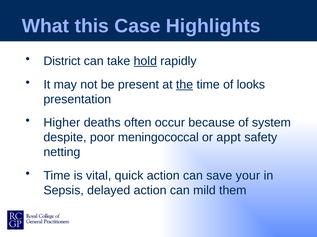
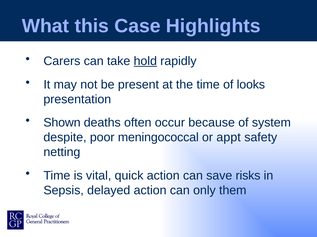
District: District -> Carers (62, 61)
the underline: present -> none (185, 85)
Higher: Higher -> Shown (62, 123)
your: your -> risks (248, 176)
mild: mild -> only (204, 191)
